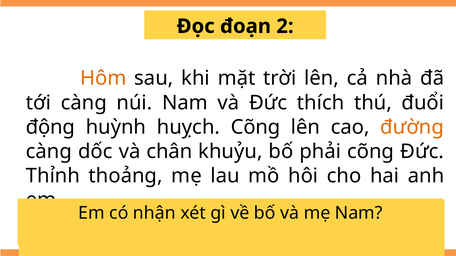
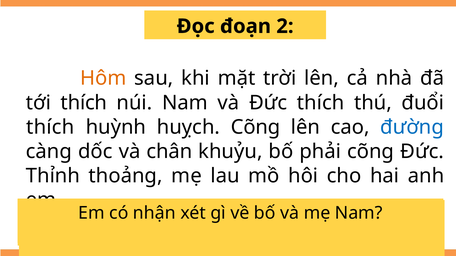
tới càng: càng -> thích (84, 103)
động: động -> thích (50, 127)
đường colour: orange -> blue (412, 127)
